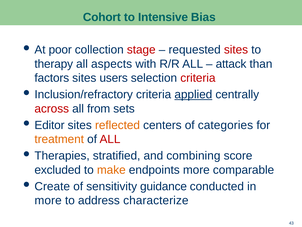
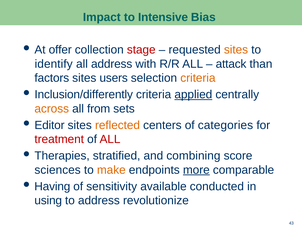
Cohort: Cohort -> Impact (102, 17)
poor: poor -> offer (60, 50)
sites colour: red -> orange (236, 50)
therapy: therapy -> identify (54, 64)
all aspects: aspects -> address (112, 64)
criteria colour: red -> orange (198, 78)
Inclusion/refractory: Inclusion/refractory -> Inclusion/differently (84, 94)
across colour: red -> orange (52, 108)
treatment colour: orange -> red (59, 139)
excluded: excluded -> sciences (58, 170)
more underline: none -> present (196, 170)
Create: Create -> Having (52, 186)
guidance: guidance -> available (163, 186)
more: more -> using (48, 200)
characterize: characterize -> revolutionize (156, 200)
